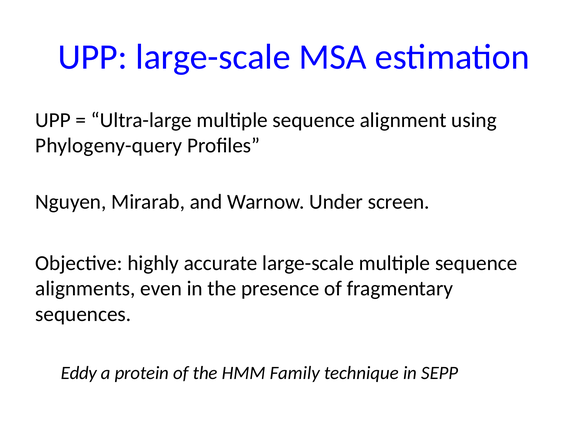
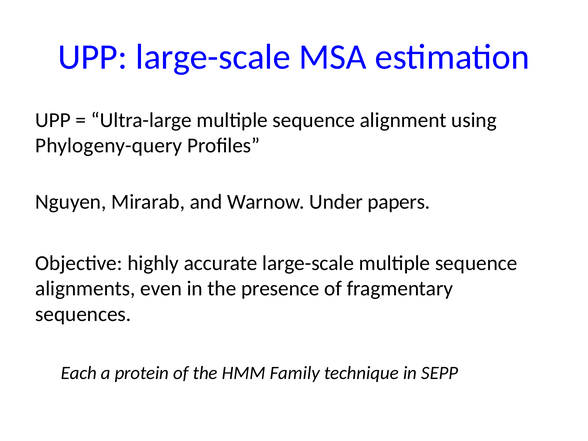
screen: screen -> papers (399, 202)
Eddy: Eddy -> Each (79, 373)
